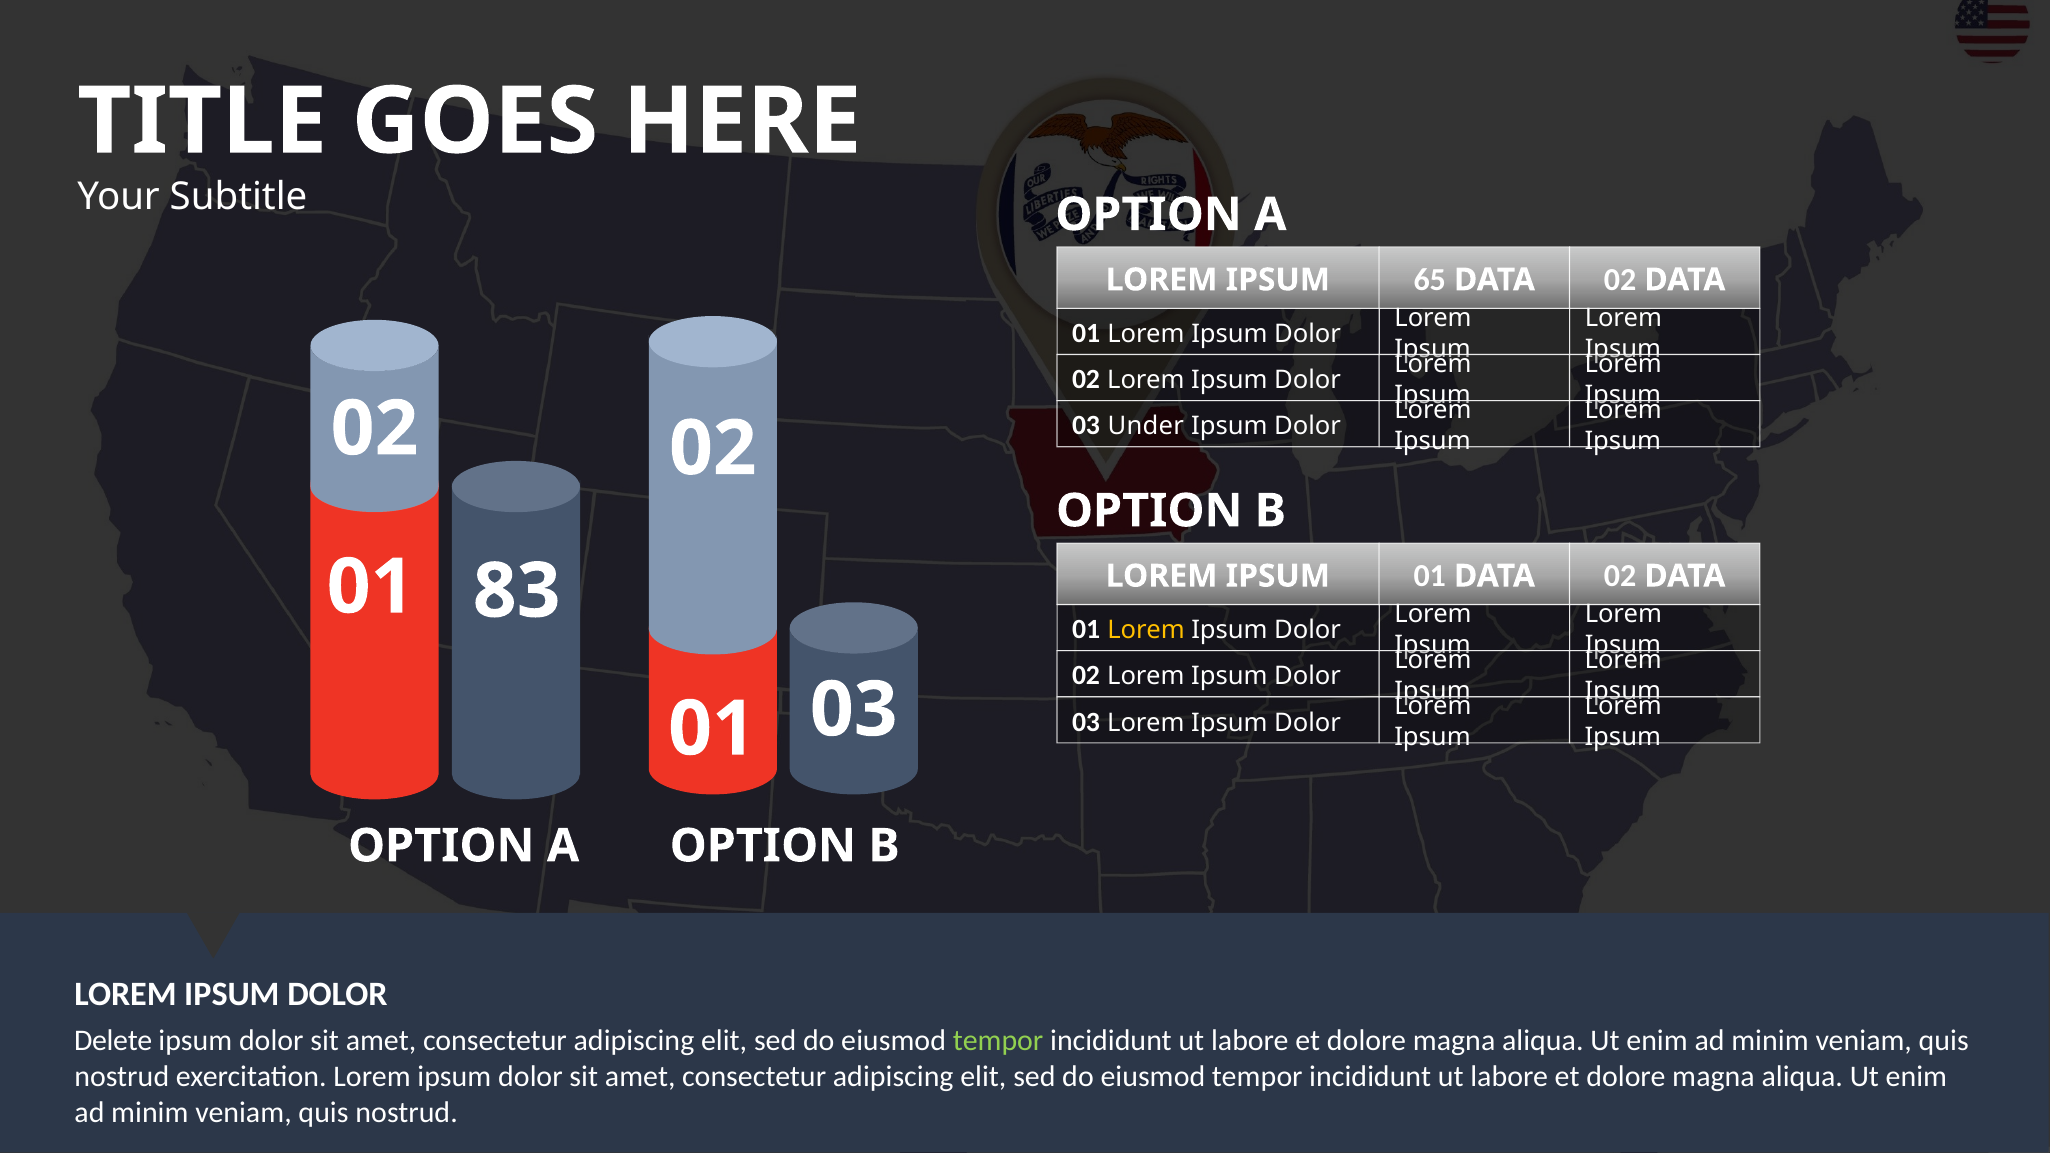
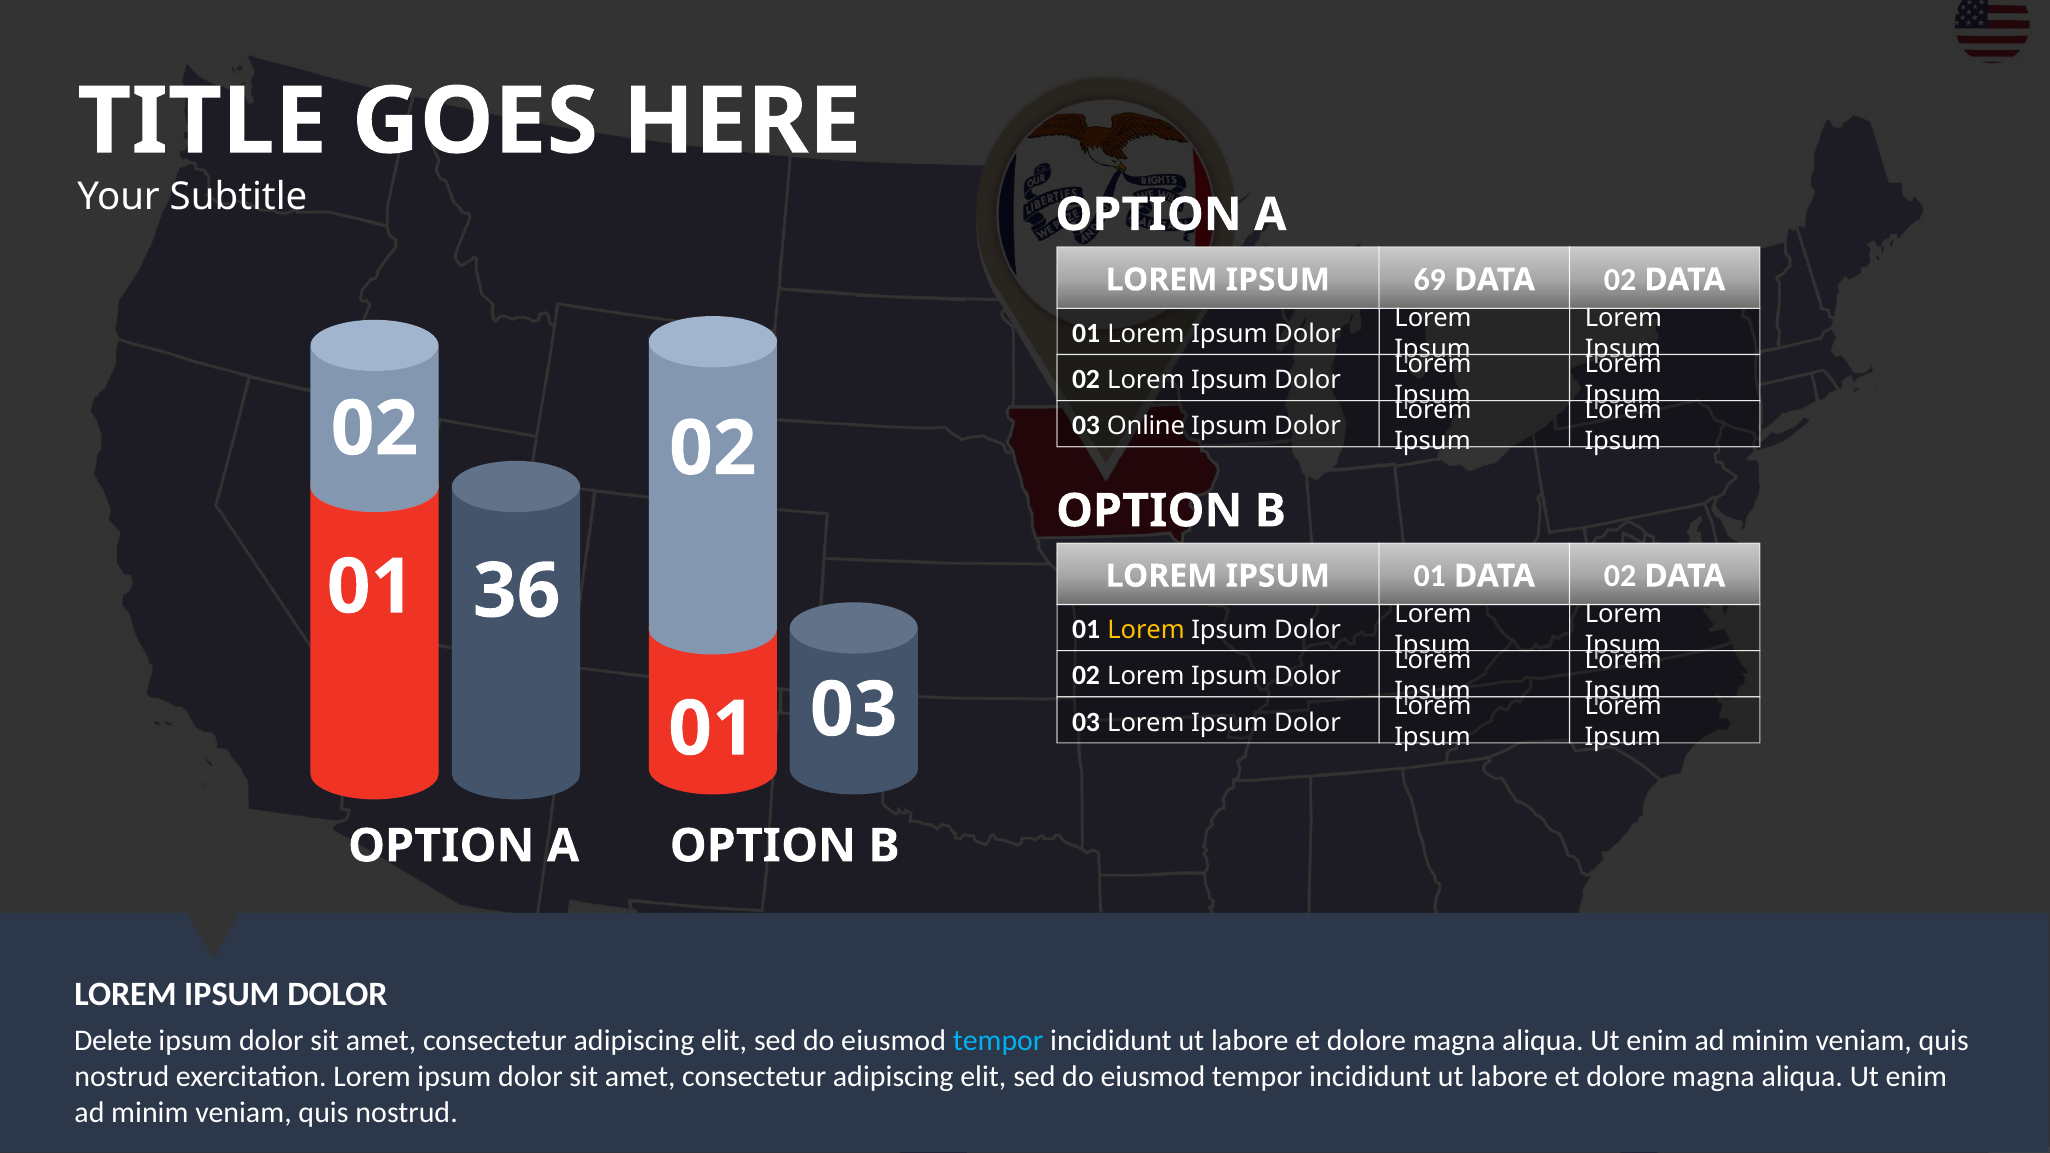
65: 65 -> 69 (1430, 280)
Under: Under -> Online (1146, 426)
83: 83 -> 36 (517, 591)
tempor colour: light green -> light blue (998, 1041)
